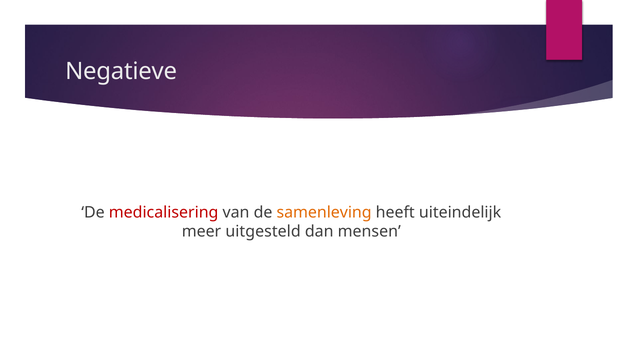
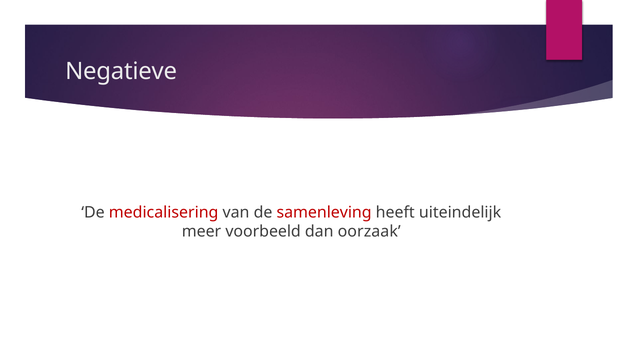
samenleving colour: orange -> red (324, 212)
uitgesteld: uitgesteld -> voorbeeld (263, 231)
mensen: mensen -> oorzaak (369, 231)
